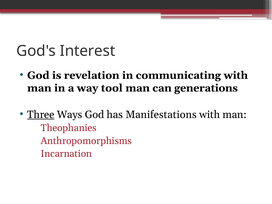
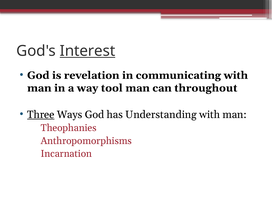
Interest underline: none -> present (88, 51)
generations: generations -> throughout (206, 88)
Manifestations: Manifestations -> Understanding (161, 115)
